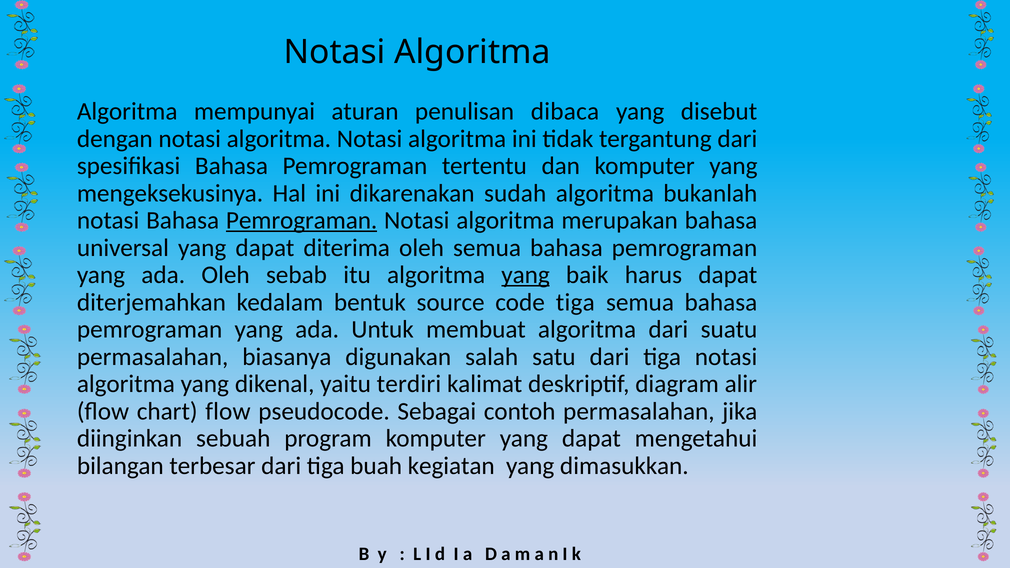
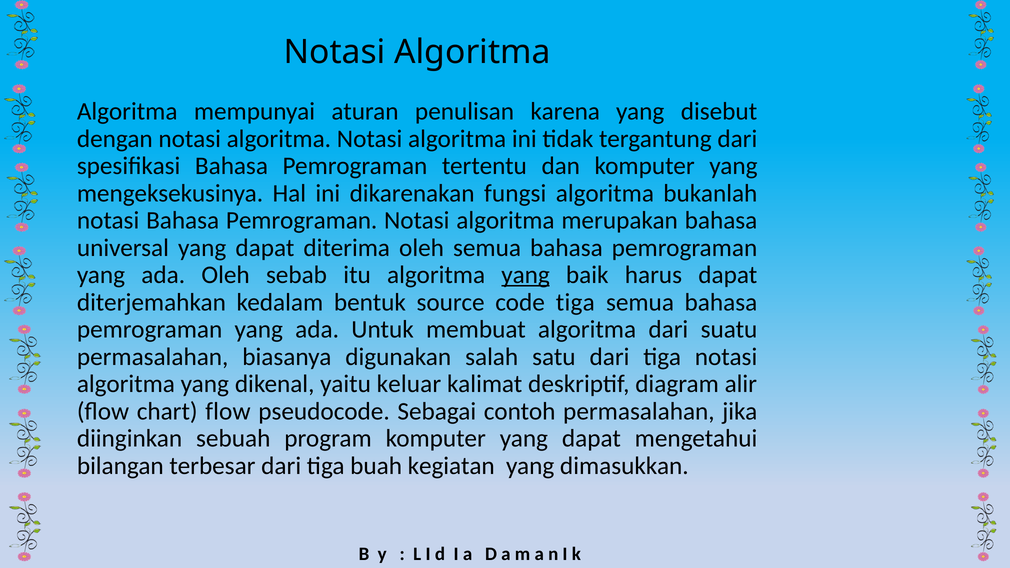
dibaca: dibaca -> karena (565, 112)
sudah: sudah -> fungsi (515, 193)
Pemrograman underline: present -> none (302, 221)
terdiri: terdiri -> keluar (409, 384)
